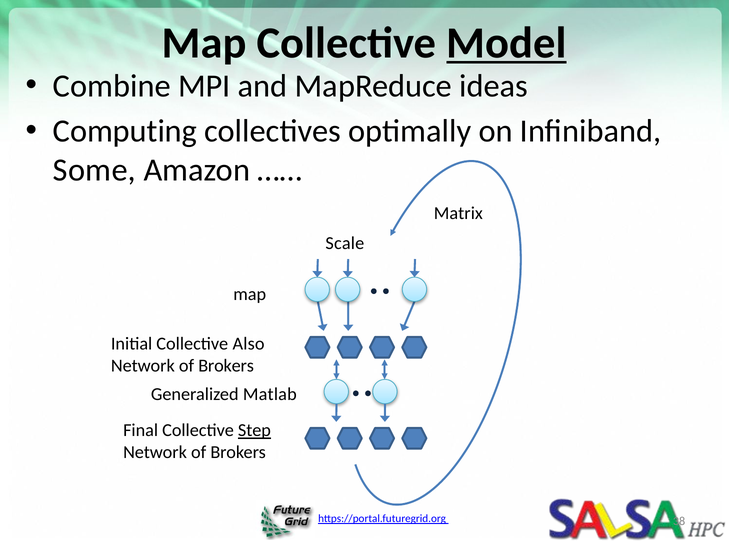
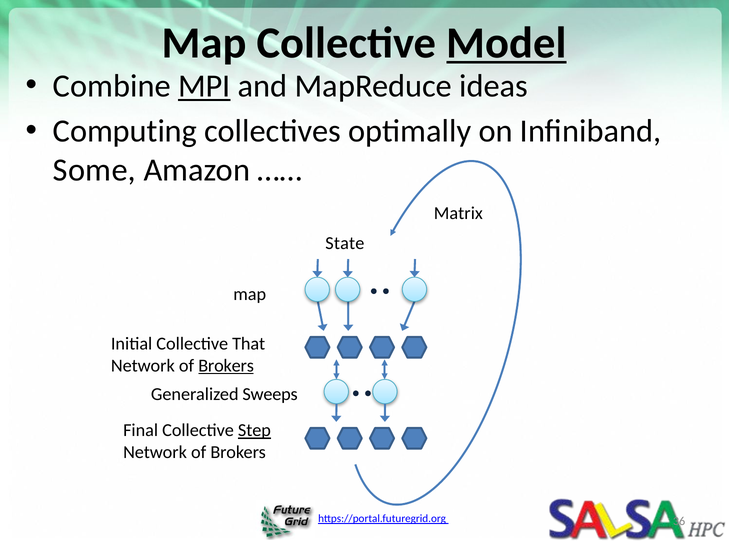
MPI underline: none -> present (204, 86)
Scale: Scale -> State (345, 244)
Also: Also -> That (249, 344)
Brokers underline: none -> present (226, 366)
Matlab: Matlab -> Sweeps (270, 395)
38: 38 -> 36 (679, 522)
